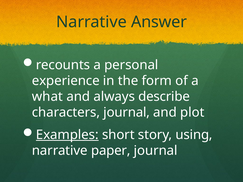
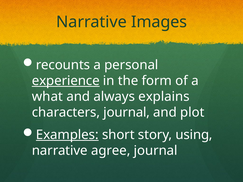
Answer: Answer -> Images (159, 22)
experience underline: none -> present (66, 81)
describe: describe -> explains (164, 97)
paper: paper -> agree (111, 151)
